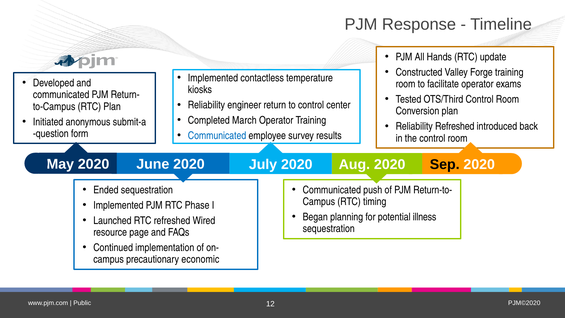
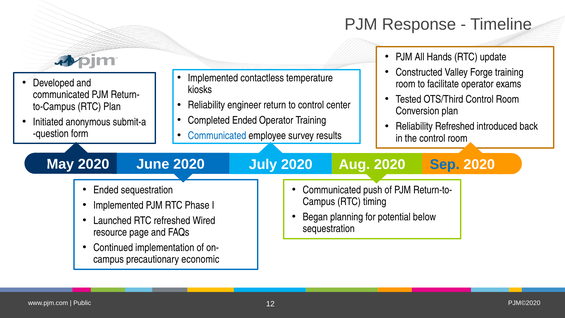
Completed March: March -> Ended (244, 120)
Sep colour: black -> blue (445, 165)
illness: illness -> below (424, 217)
